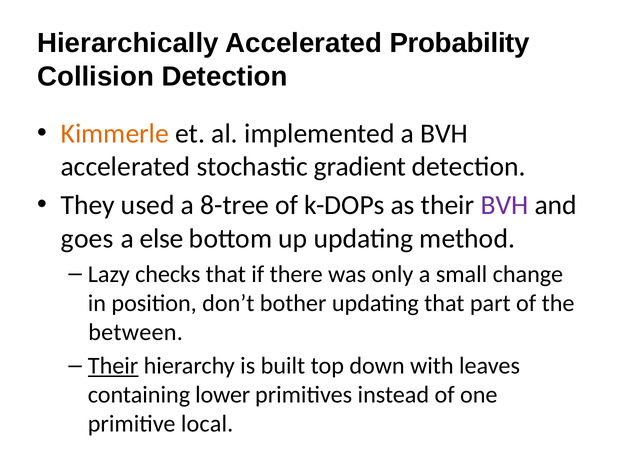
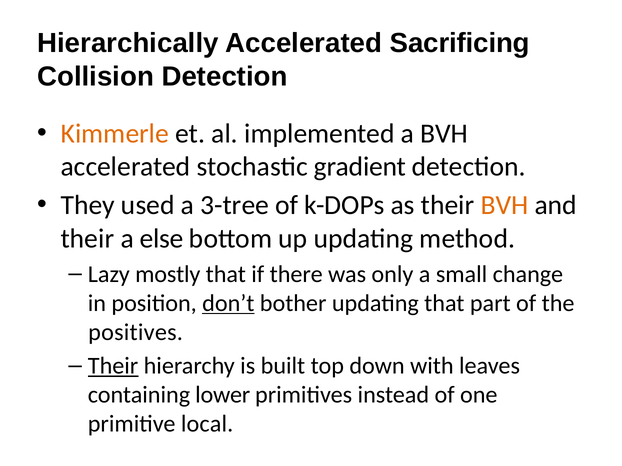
Probability: Probability -> Sacrificing (460, 43)
8-tree: 8-tree -> 3-tree (235, 205)
BVH colour: purple -> orange (505, 205)
goes: goes -> their (87, 239)
checks: checks -> mostly (168, 274)
don’t underline: none -> present (228, 303)
between: between -> positives (136, 332)
